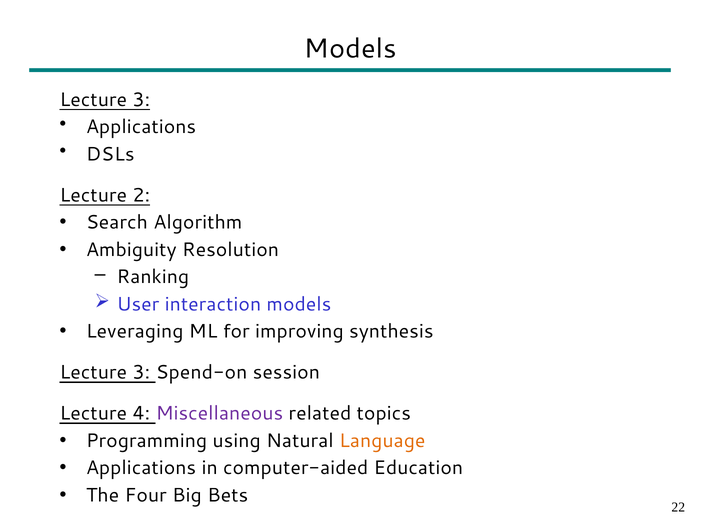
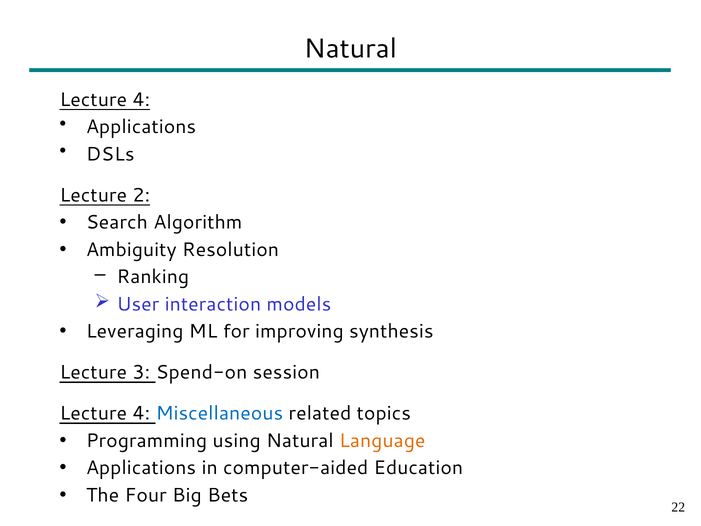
Models: Models -> Natural (351, 49)
3: 3 -> 4 (141, 100)
Miscellaneous colour: purple -> blue (219, 413)
